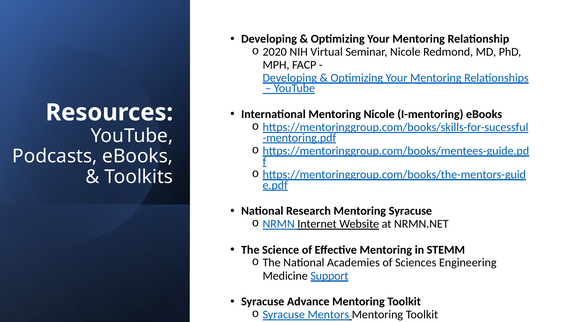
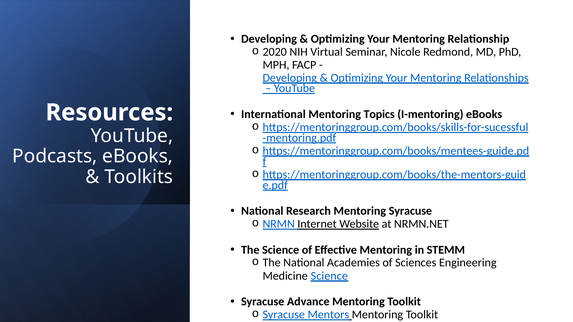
Mentoring Nicole: Nicole -> Topics (379, 114)
Medicine Support: Support -> Science (329, 276)
